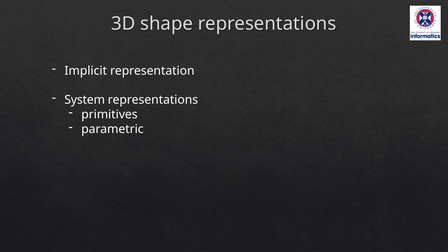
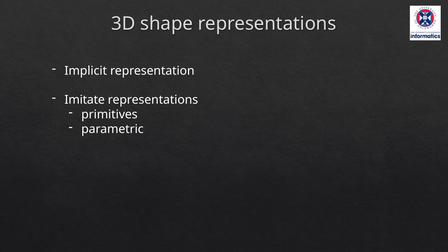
System: System -> Imitate (85, 100)
